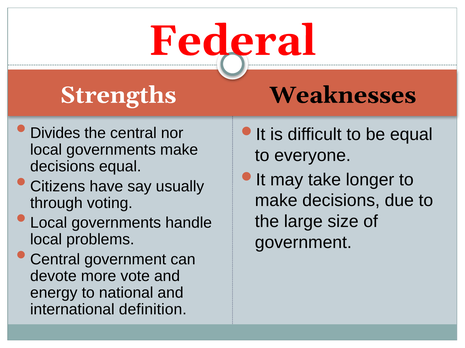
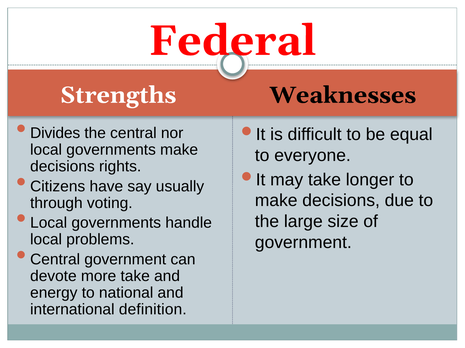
decisions equal: equal -> rights (120, 167)
more vote: vote -> take (135, 277)
